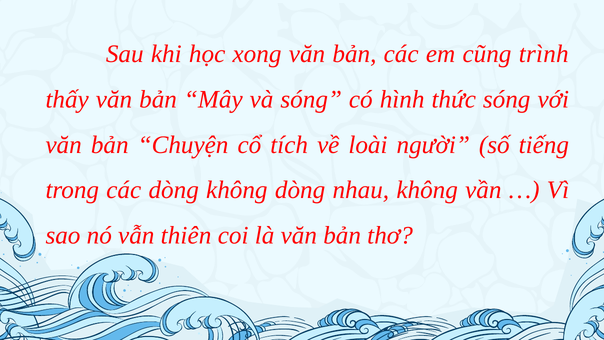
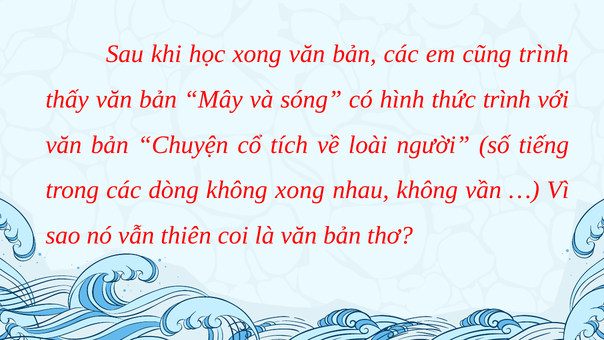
thức sóng: sóng -> trình (507, 99)
không dòng: dòng -> xong (300, 190)
